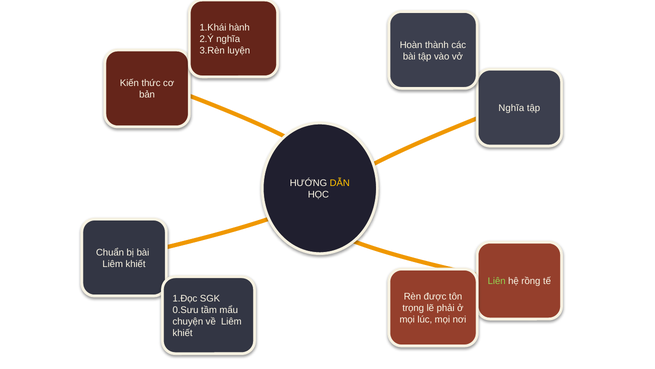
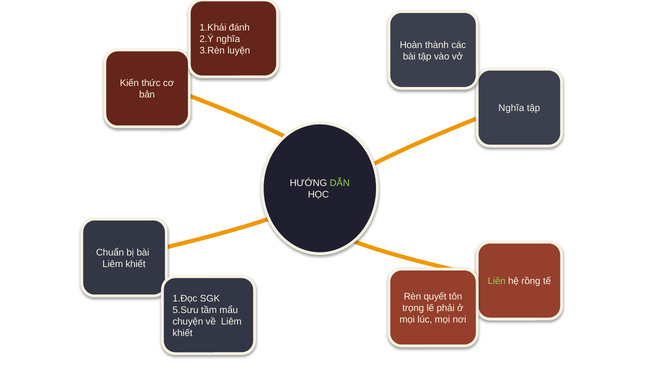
hành: hành -> đánh (239, 28)
DẪN colour: yellow -> light green (340, 183)
được: được -> quyết (435, 296)
0.Sưu: 0.Sưu -> 5.Sưu (186, 310)
